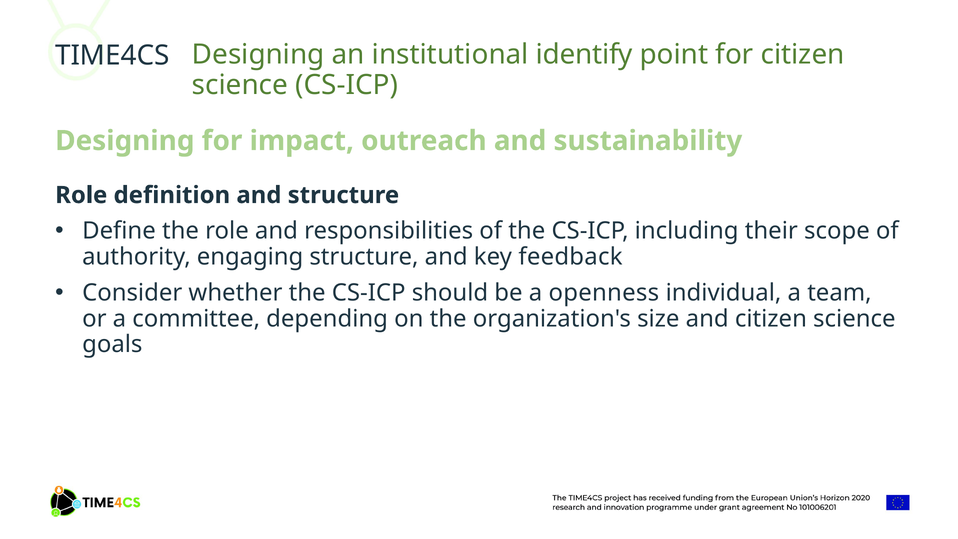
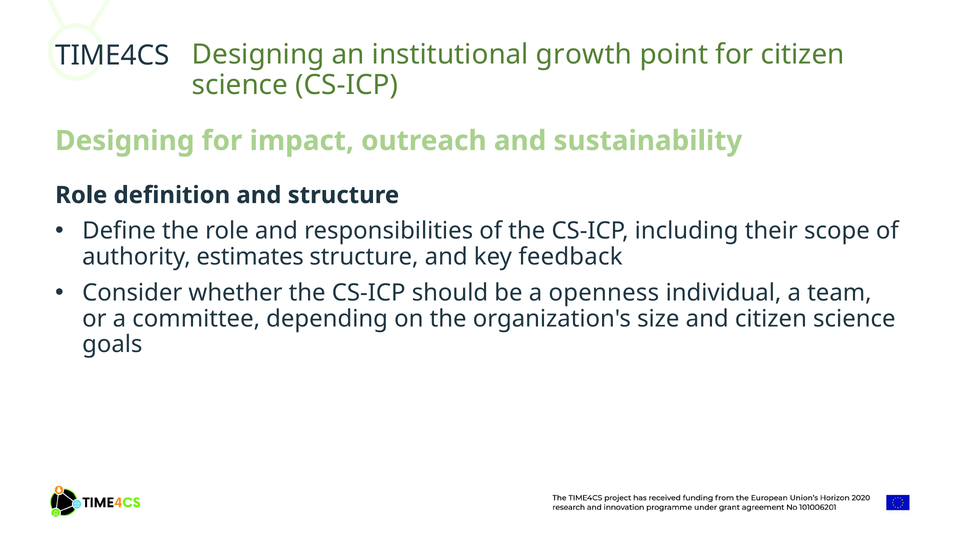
identify: identify -> growth (584, 55)
engaging: engaging -> estimates (250, 257)
